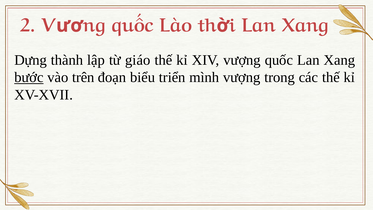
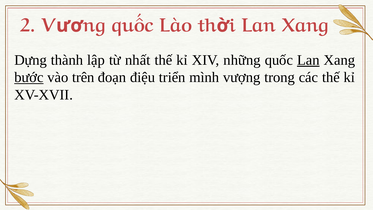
giáo: giáo -> nhất (138, 60)
XIV vượng: vượng -> những (242, 60)
Lan underline: none -> present (308, 60)
biểu: biểu -> điệu (143, 77)
